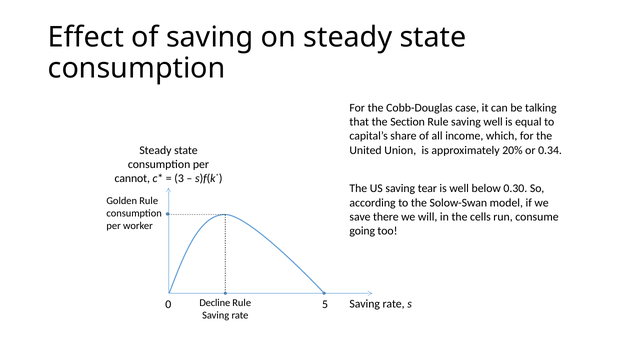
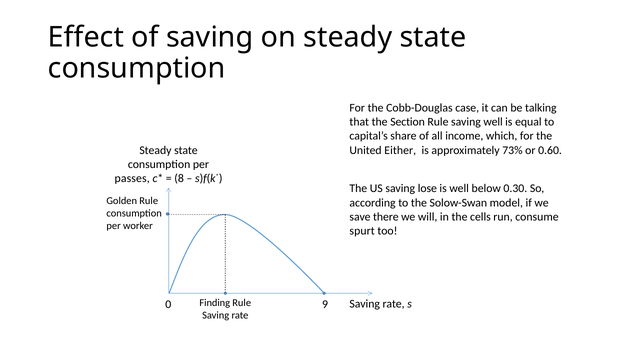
Union: Union -> Either (400, 150)
20%: 20% -> 73% (512, 150)
0.34: 0.34 -> 0.60 (550, 150)
cannot: cannot -> passes (132, 179)
3: 3 -> 8 (179, 179)
tear: tear -> lose (427, 189)
going: going -> spurt (362, 231)
Decline: Decline -> Finding (215, 303)
5: 5 -> 9 (325, 305)
